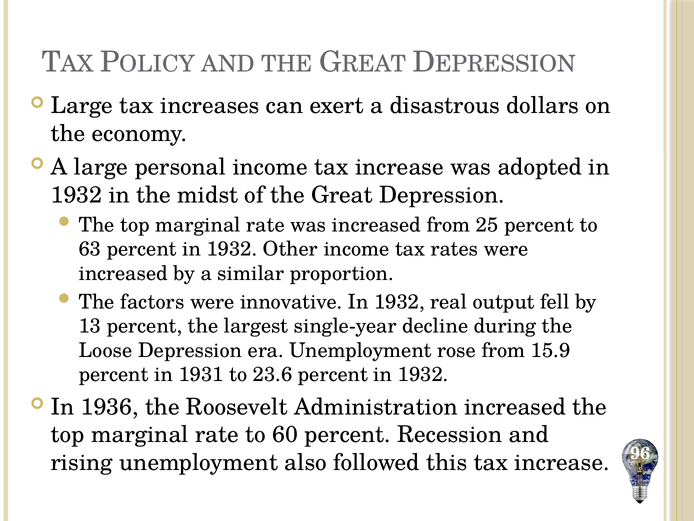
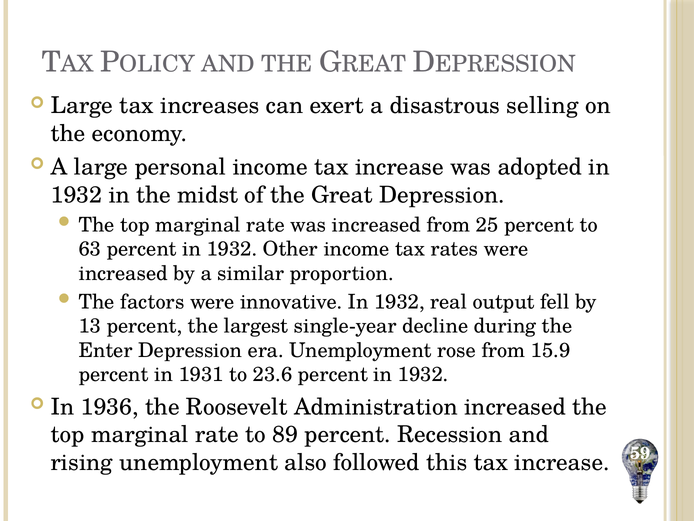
dollars: dollars -> selling (542, 106)
Loose: Loose -> Enter (106, 350)
60: 60 -> 89 (285, 434)
96: 96 -> 59 (640, 453)
